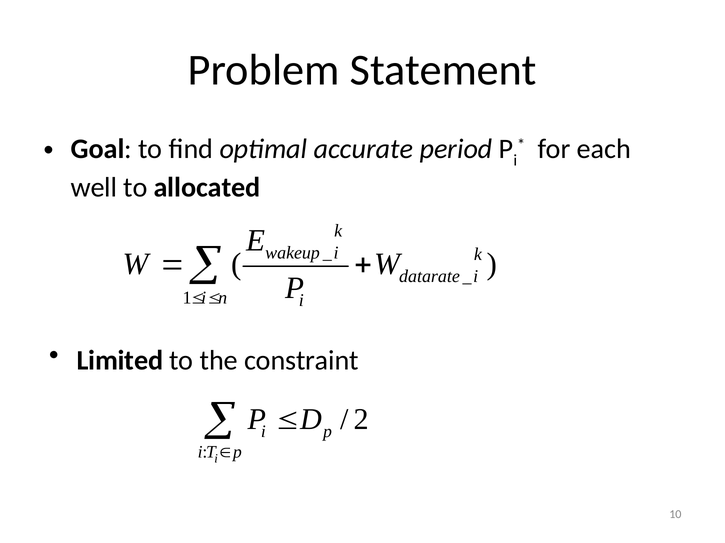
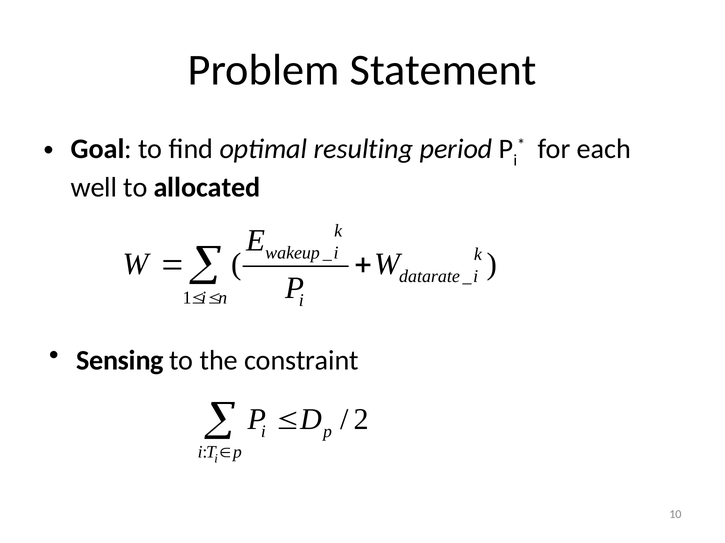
accurate: accurate -> resulting (363, 149)
Limited: Limited -> Sensing (120, 361)
